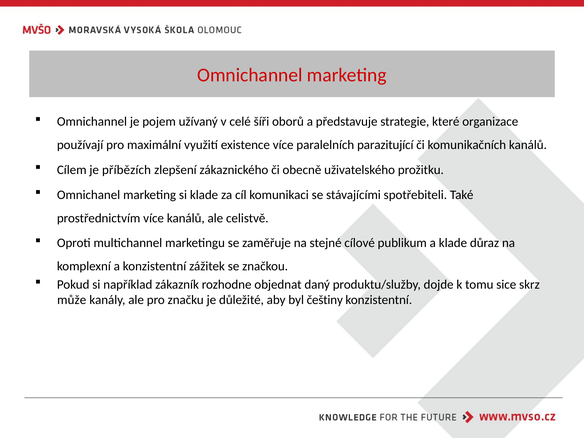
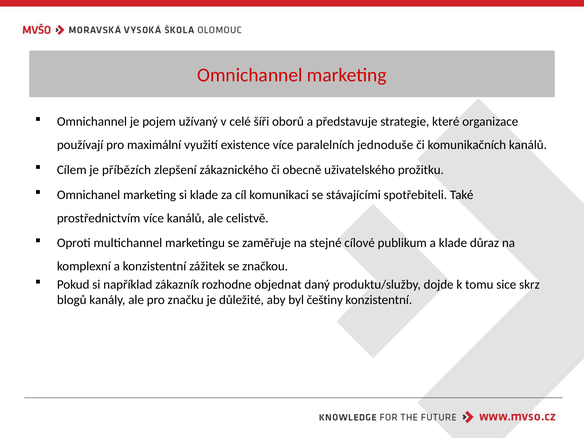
parazitující: parazitující -> jednoduše (385, 145)
může: může -> blogů (72, 300)
